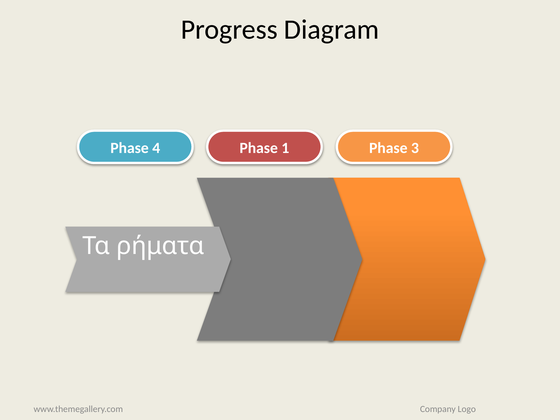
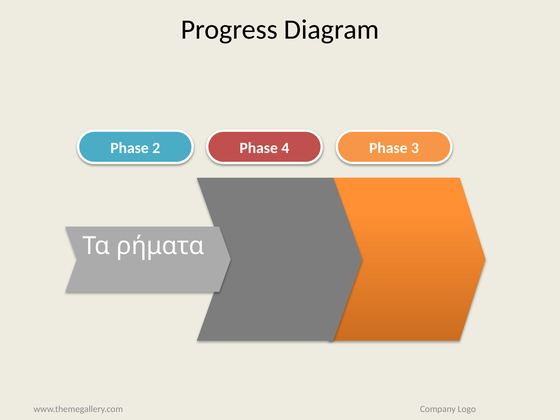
4: 4 -> 2 (156, 148)
1: 1 -> 4 (285, 148)
